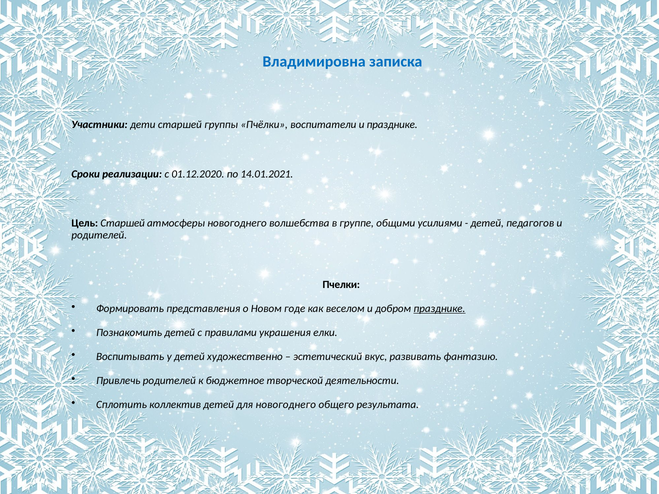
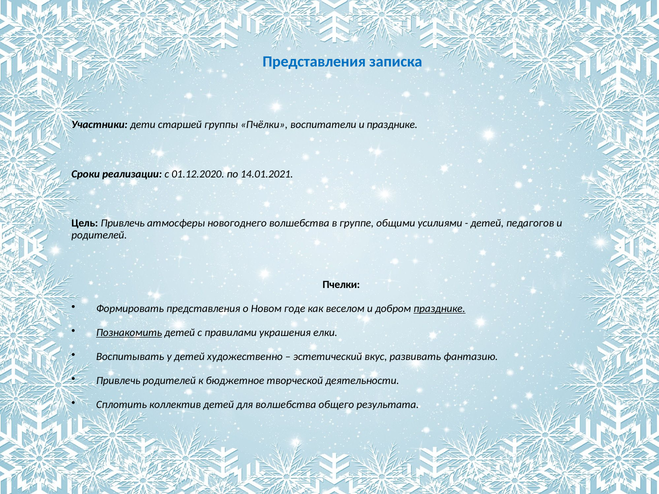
Владимировна: Владимировна -> Представления (314, 62)
Цель Старшей: Старшей -> Привлечь (123, 223)
Познакомить underline: none -> present (129, 333)
для новогоднего: новогоднего -> волшебства (286, 405)
